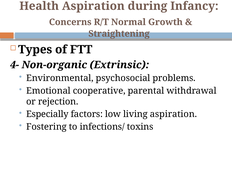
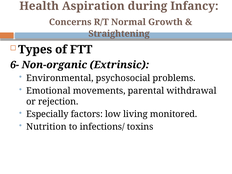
4-: 4- -> 6- (15, 65)
cooperative: cooperative -> movements (99, 91)
living aspiration: aspiration -> monitored (174, 114)
Fostering: Fostering -> Nutrition (46, 127)
